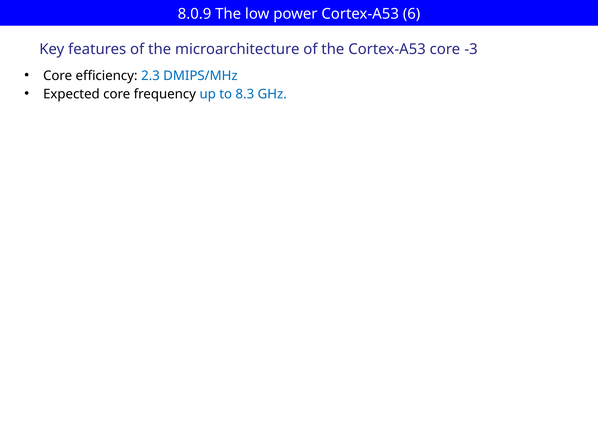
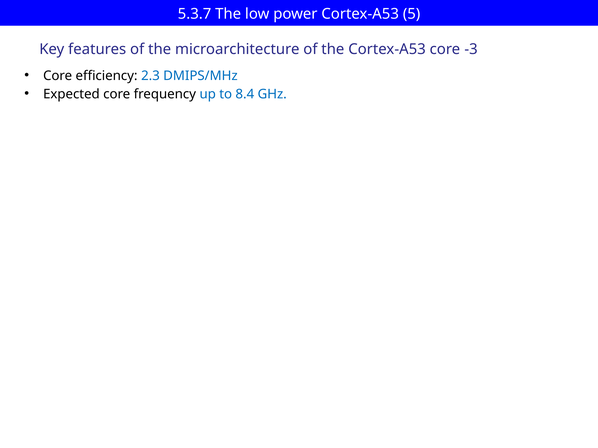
8.0.9: 8.0.9 -> 5.3.7 (195, 14)
6: 6 -> 5 (412, 14)
8.3: 8.3 -> 8.4 (245, 94)
